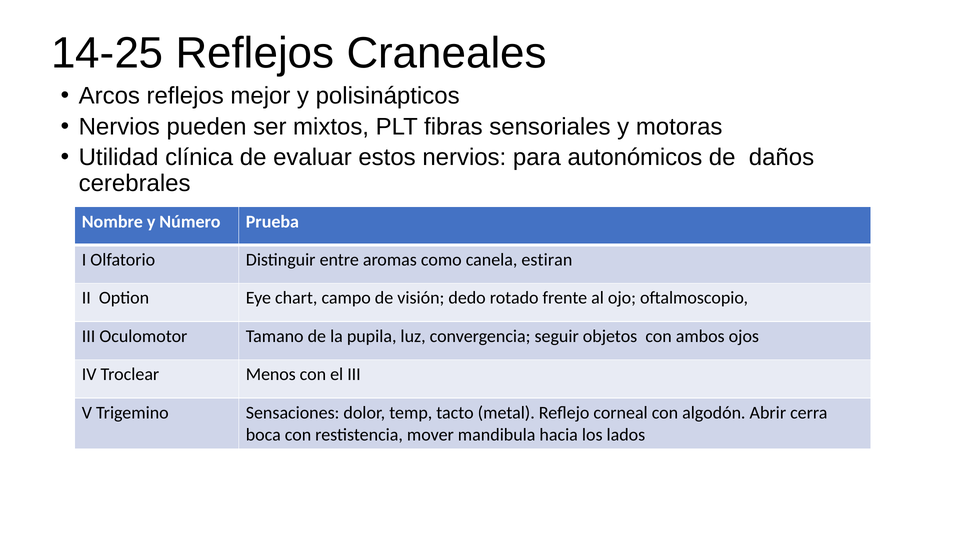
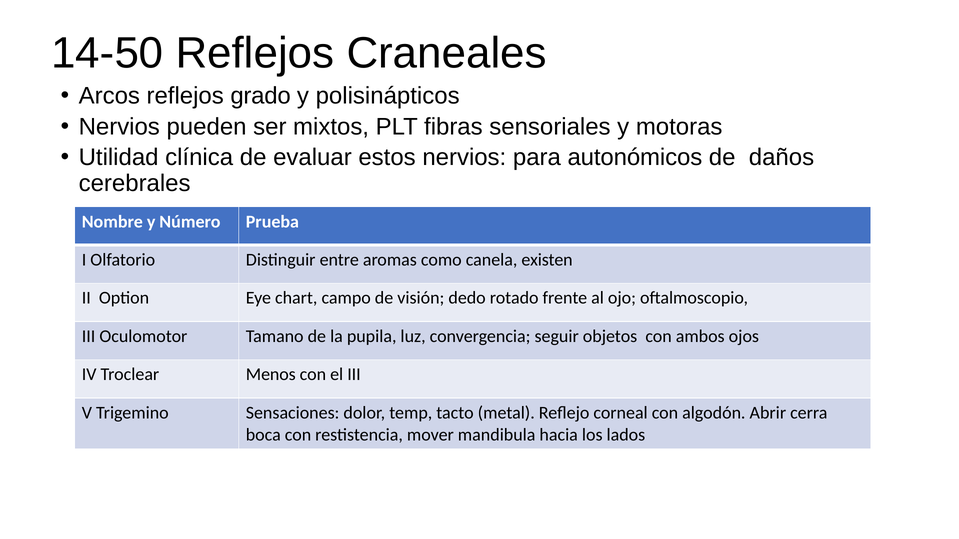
14-25: 14-25 -> 14-50 (107, 53)
mejor: mejor -> grado (261, 96)
estiran: estiran -> existen (547, 260)
